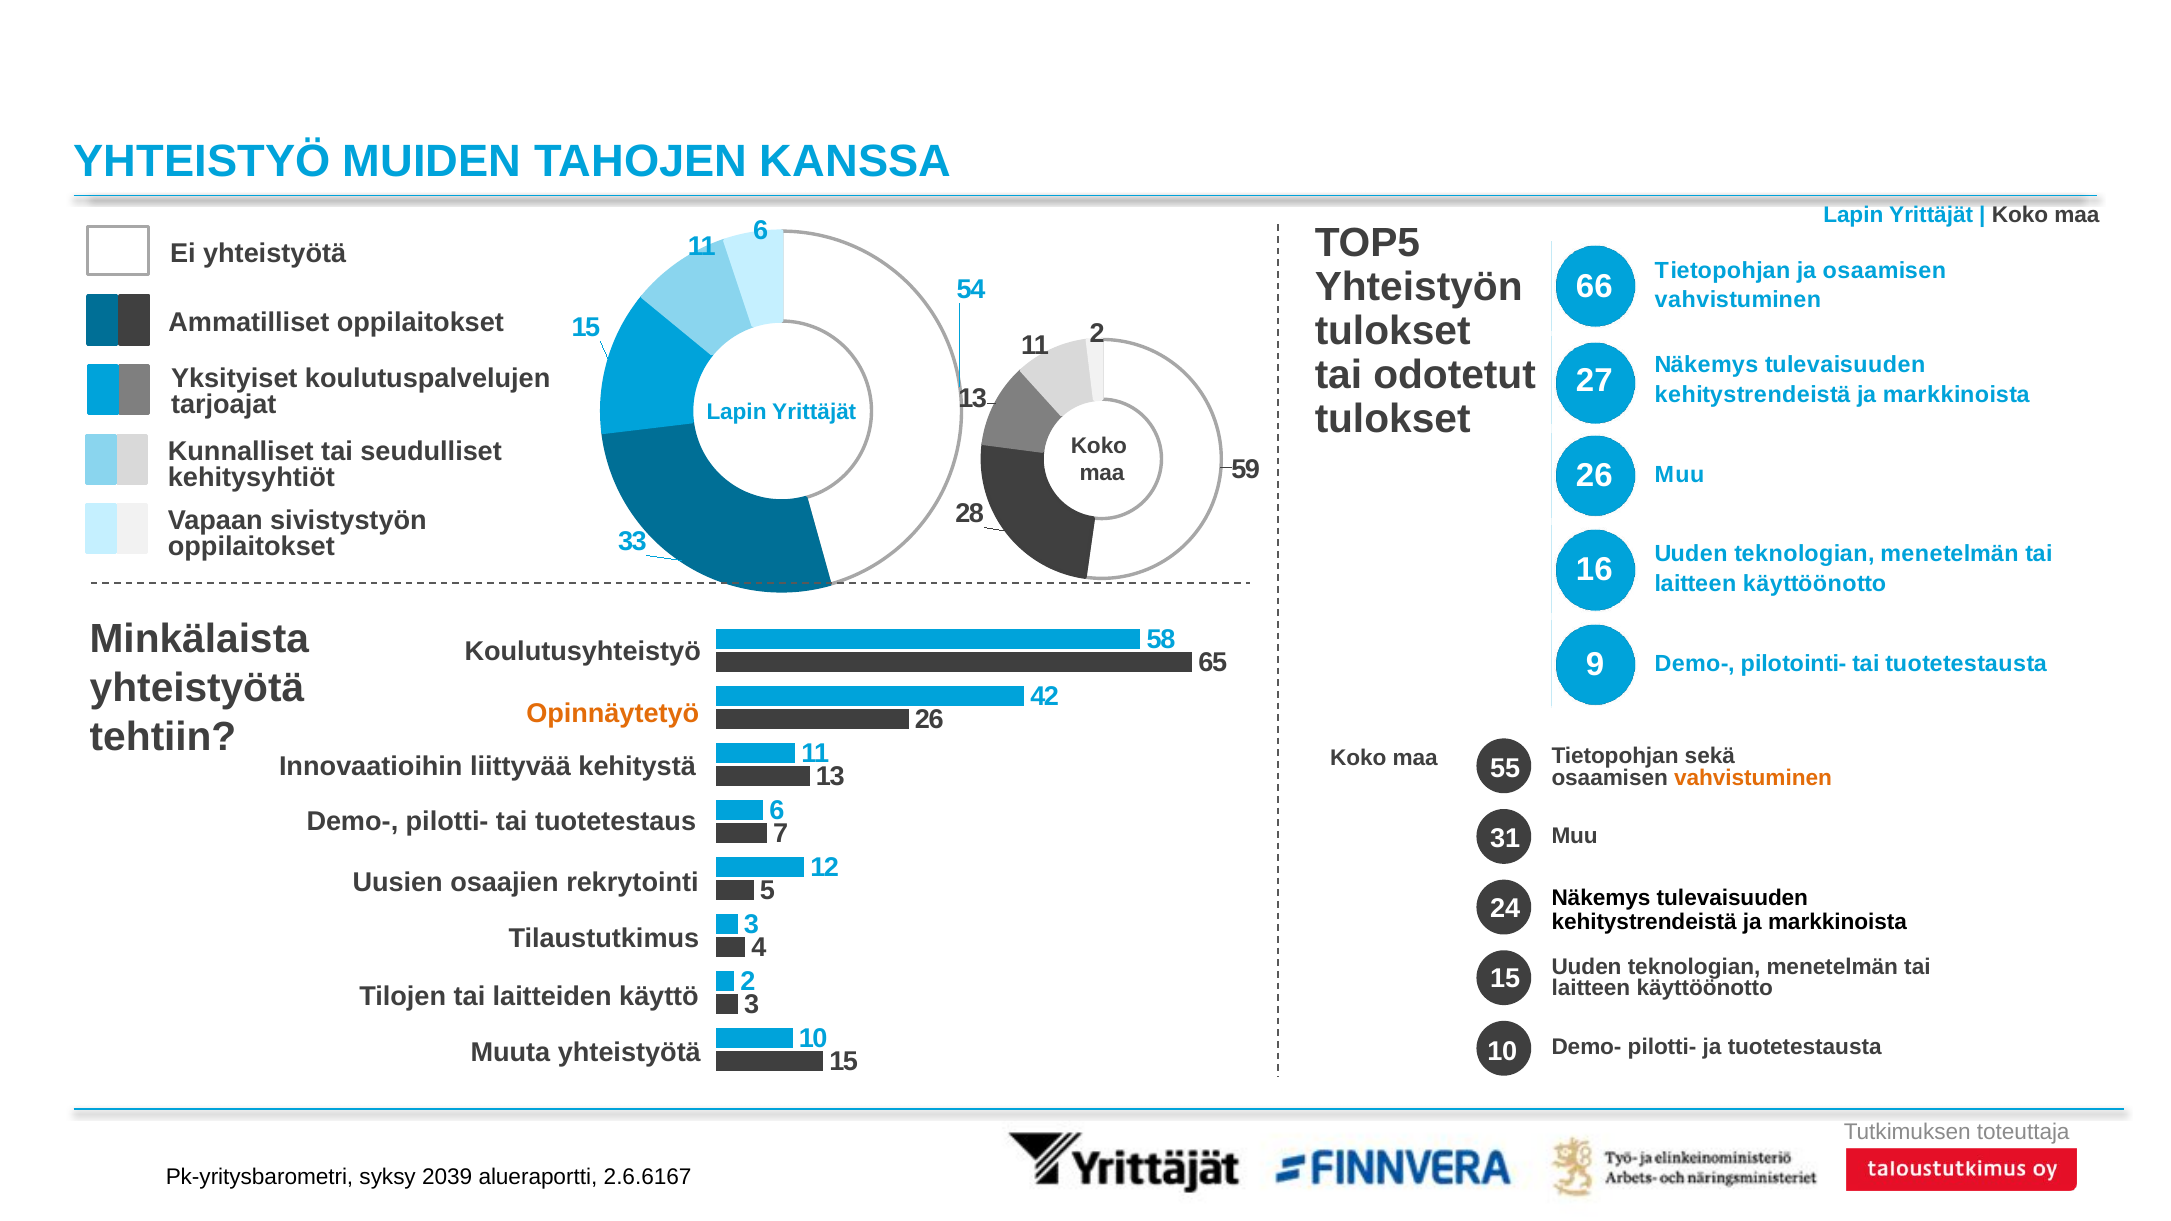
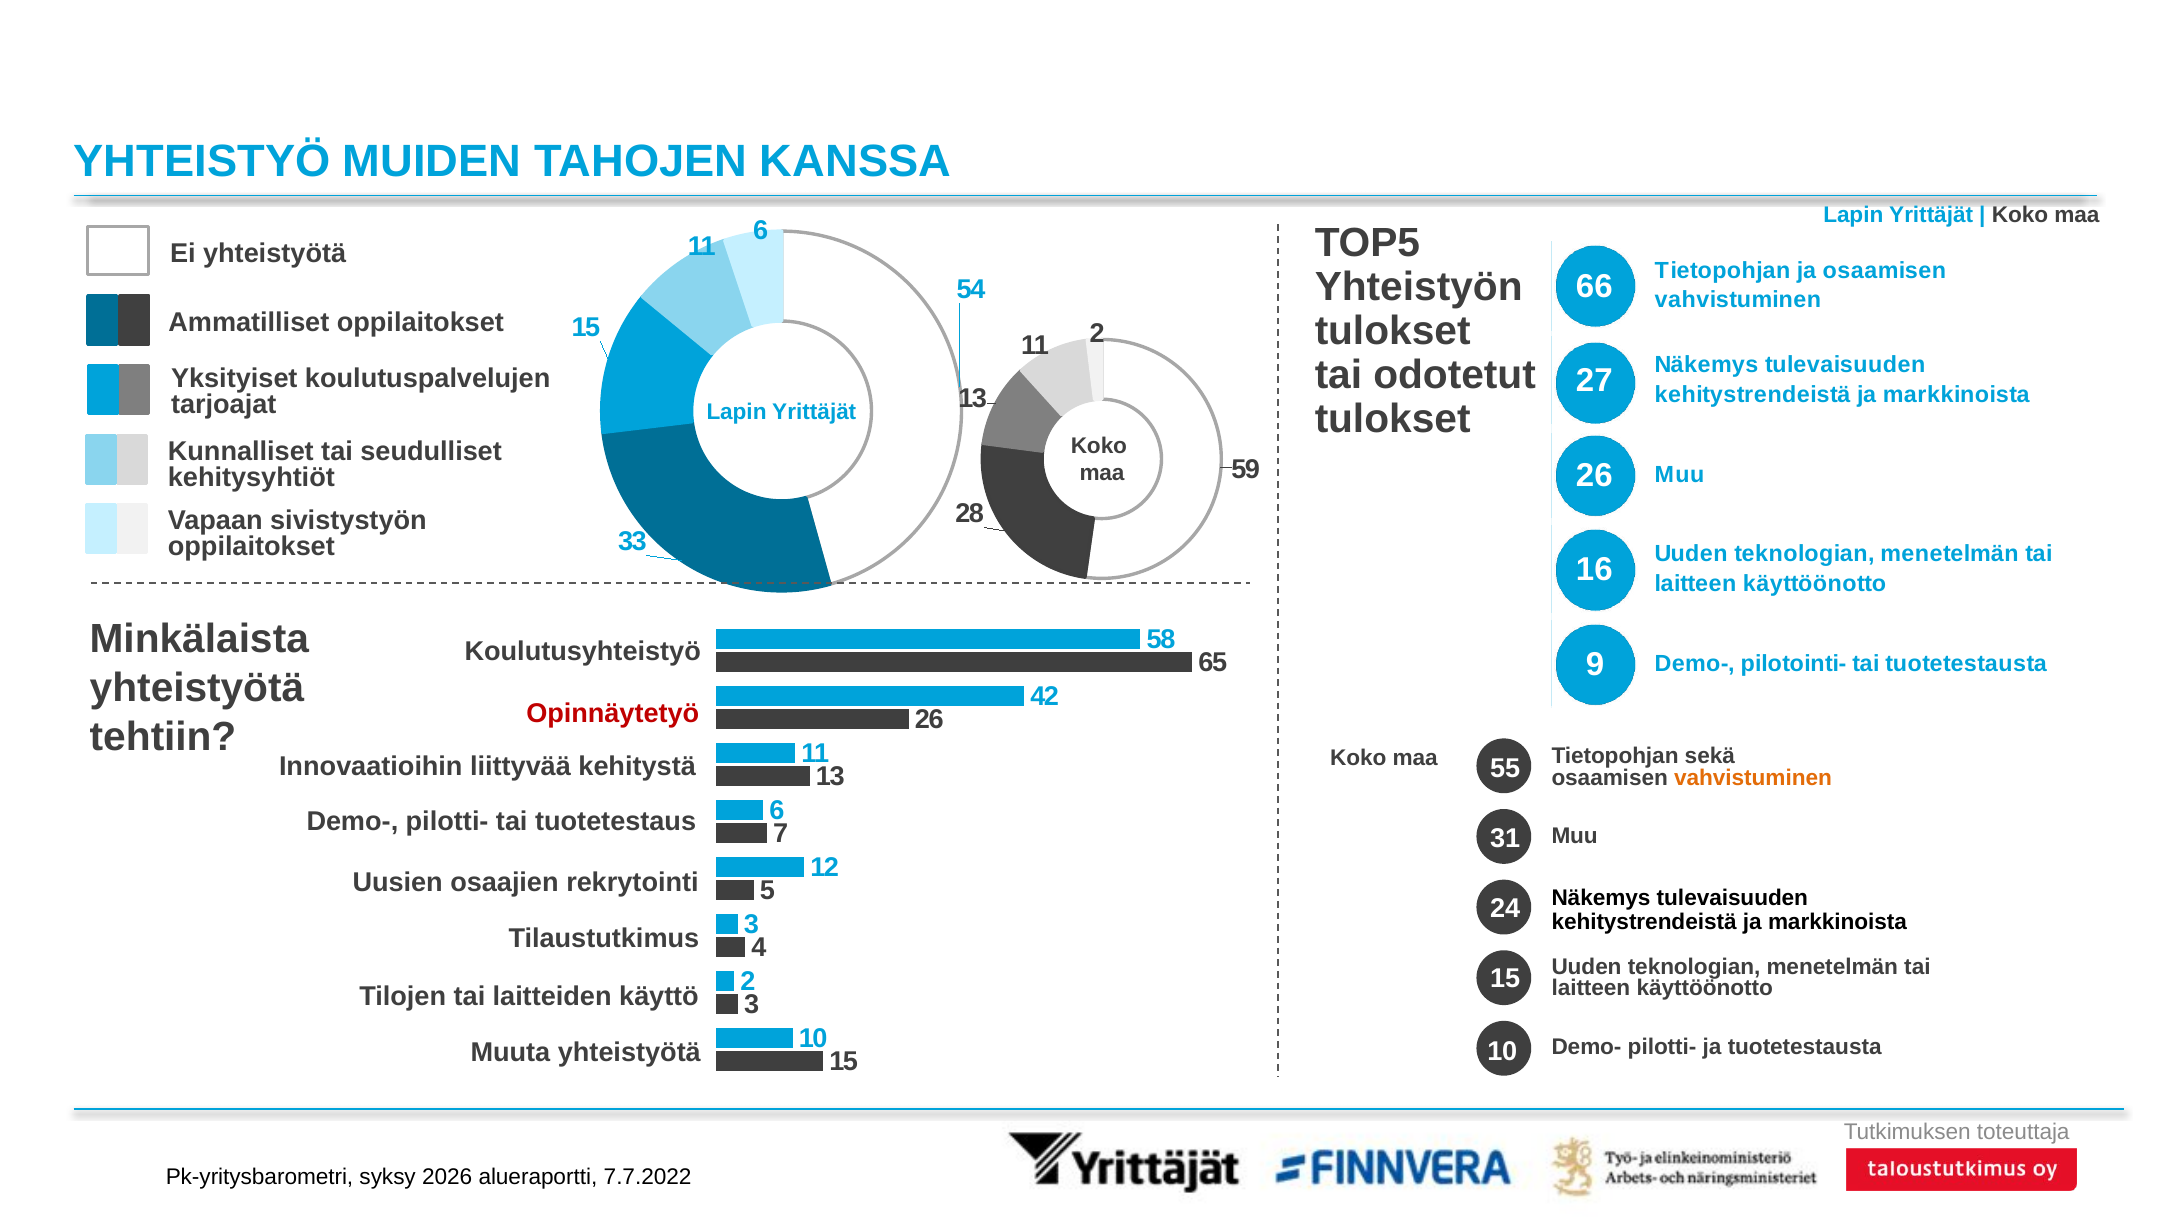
Opinnäytetyö colour: orange -> red (613, 714)
2039: 2039 -> 2026 (447, 1177)
2.6.6167: 2.6.6167 -> 7.7.2022 (648, 1177)
